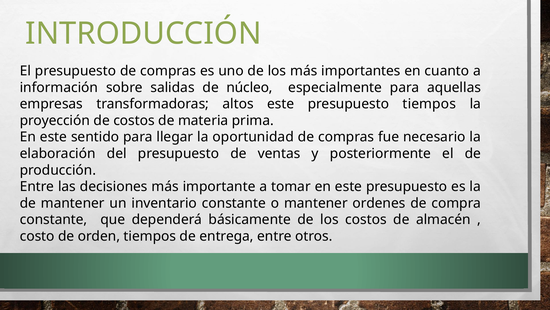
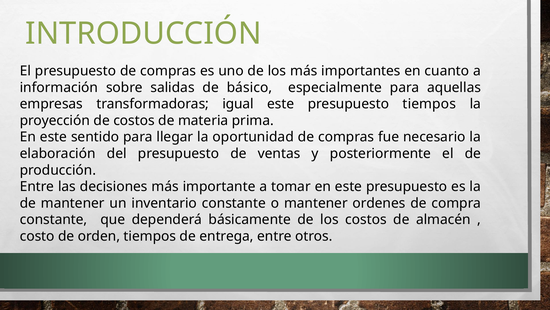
núcleo: núcleo -> básico (249, 87)
altos: altos -> igual (238, 104)
